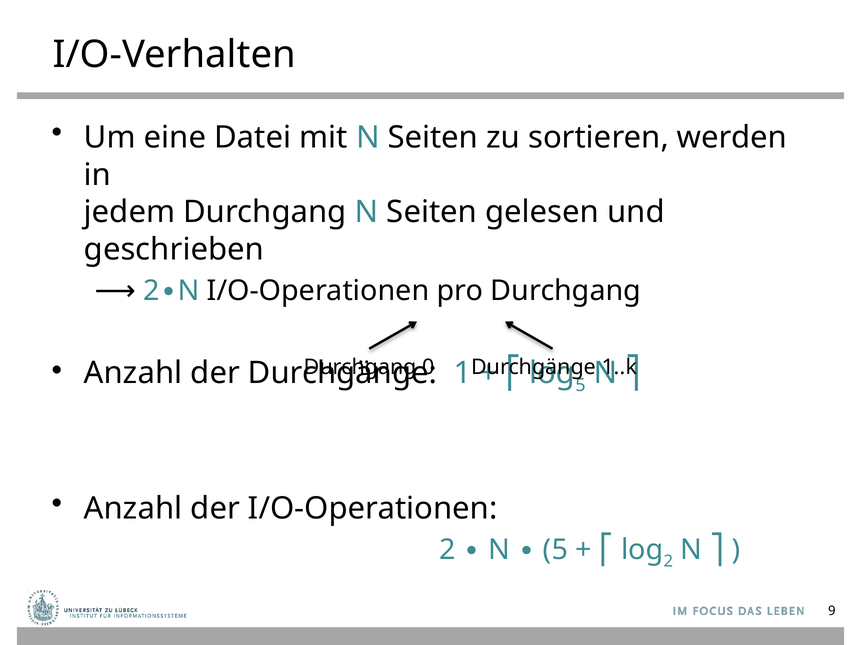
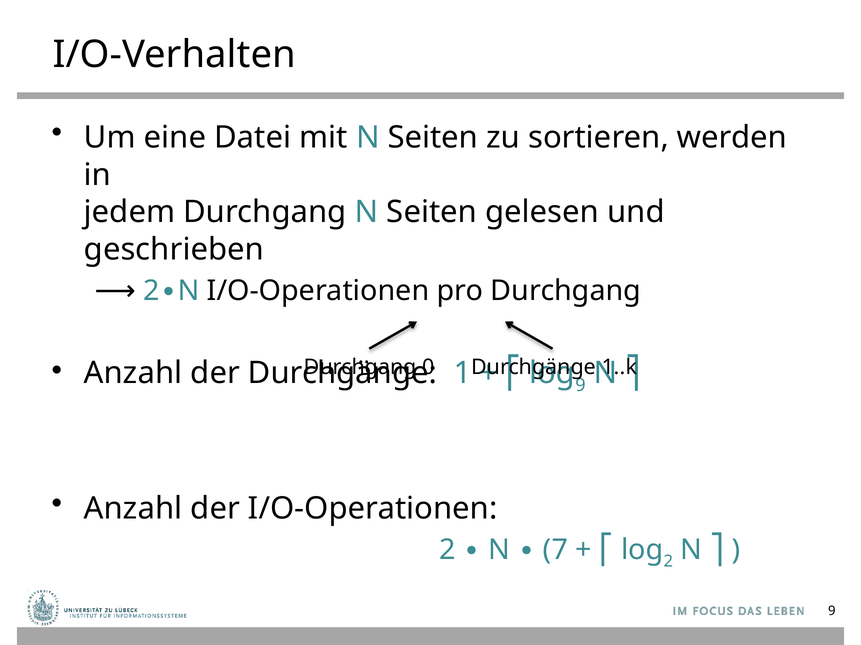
5: 5 -> 9 (580, 386)
N 5: 5 -> 7 (556, 551)
